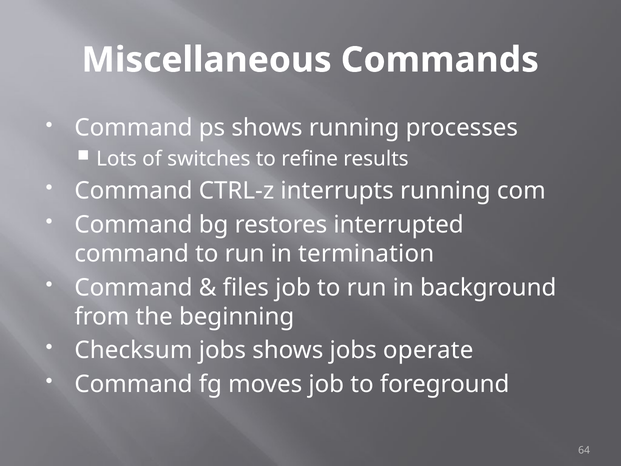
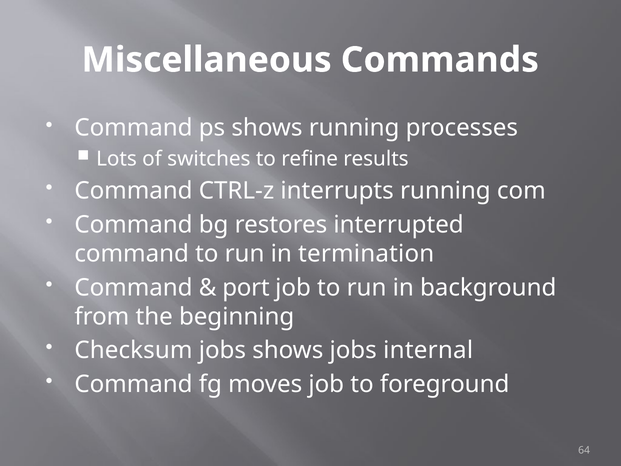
files: files -> port (246, 287)
operate: operate -> internal (428, 350)
